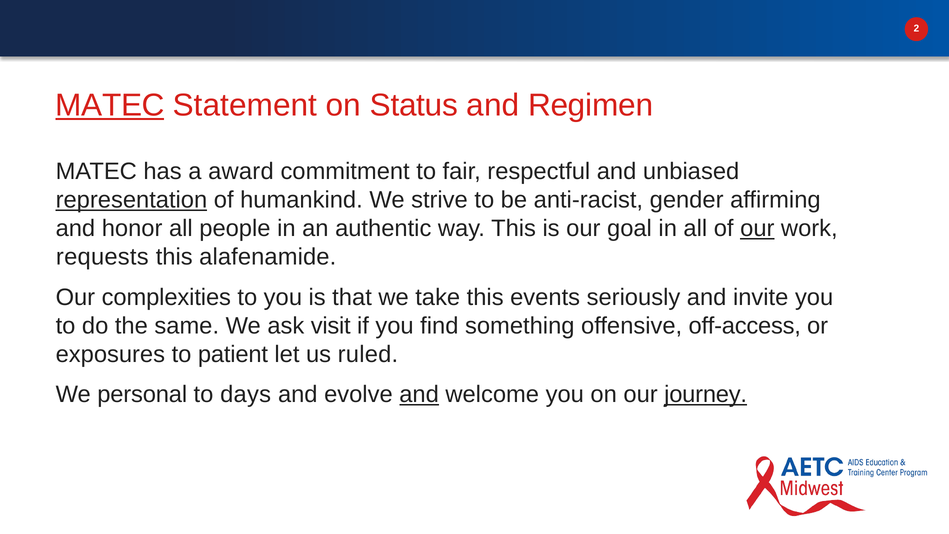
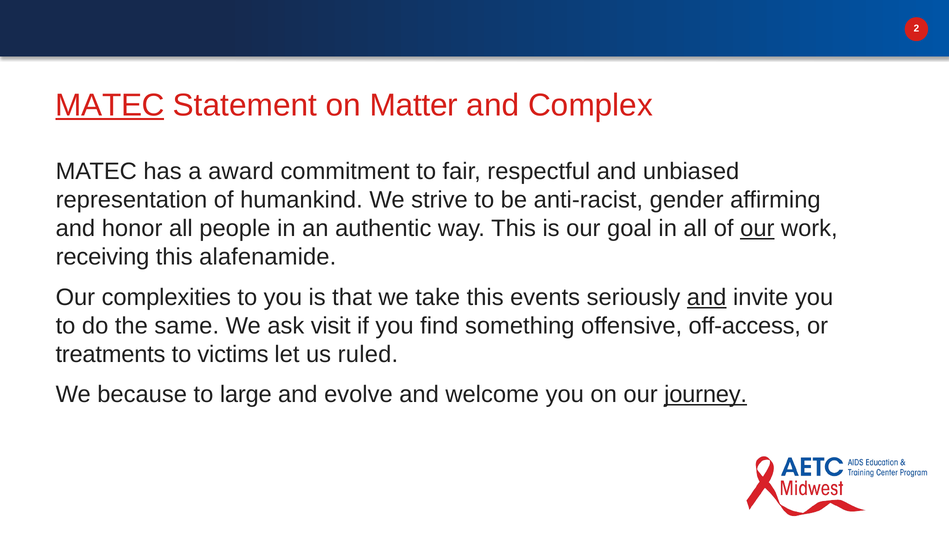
Status: Status -> Matter (414, 105)
Regimen: Regimen -> Complex (590, 105)
representation underline: present -> none (131, 200)
requests: requests -> receiving (103, 257)
and underline: none -> present (707, 297)
exposures: exposures -> treatments (110, 354)
patient: patient -> victims (233, 354)
personal: personal -> because (142, 394)
days: days -> large (246, 394)
and underline: present -> none (419, 394)
